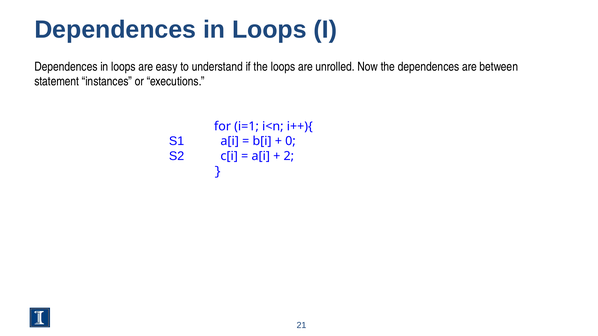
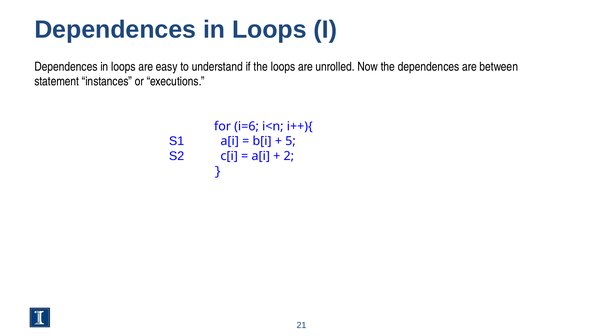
i=1: i=1 -> i=6 (247, 126)
0: 0 -> 5 (290, 141)
